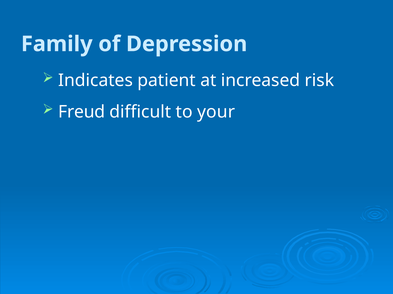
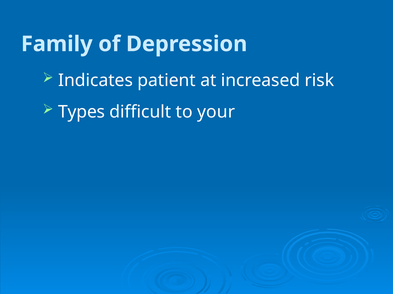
Freud: Freud -> Types (82, 112)
